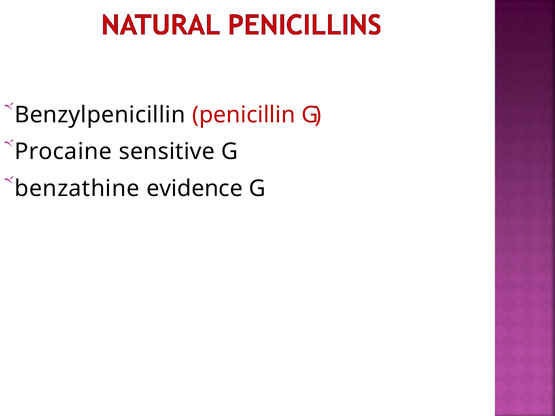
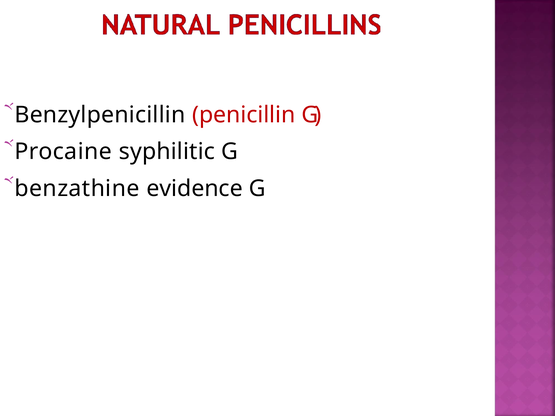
sensitive: sensitive -> syphilitic (167, 152)
